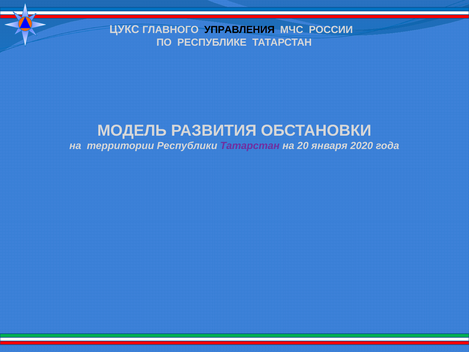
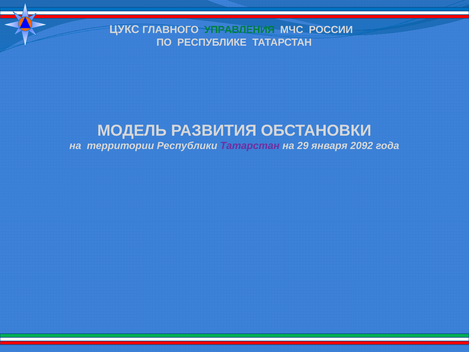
УПРАВЛЕНИЯ colour: black -> green (239, 30)
20: 20 -> 29 (303, 146)
2020: 2020 -> 2092 (362, 146)
